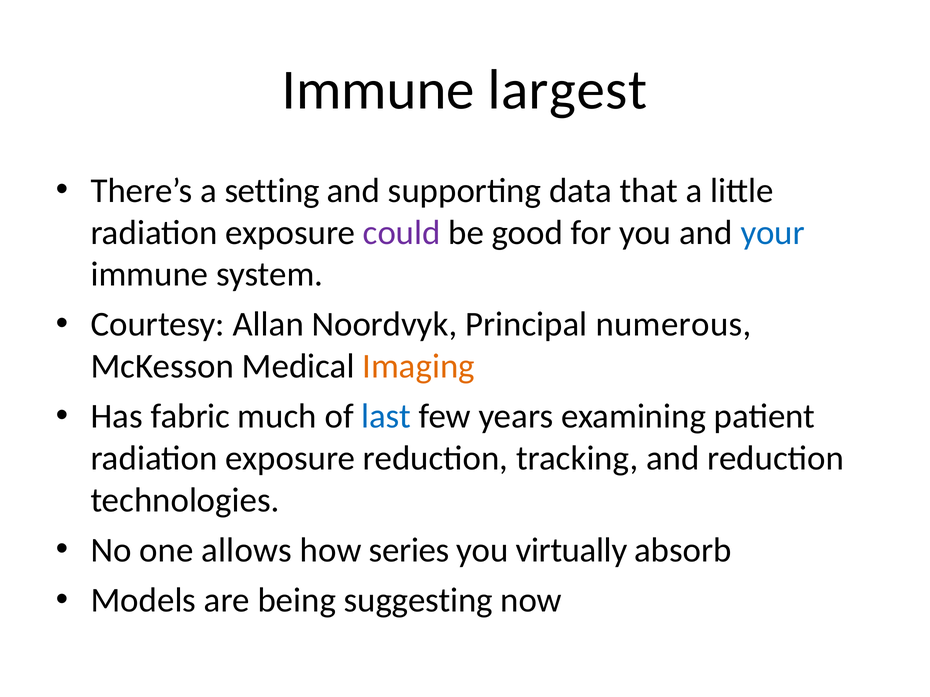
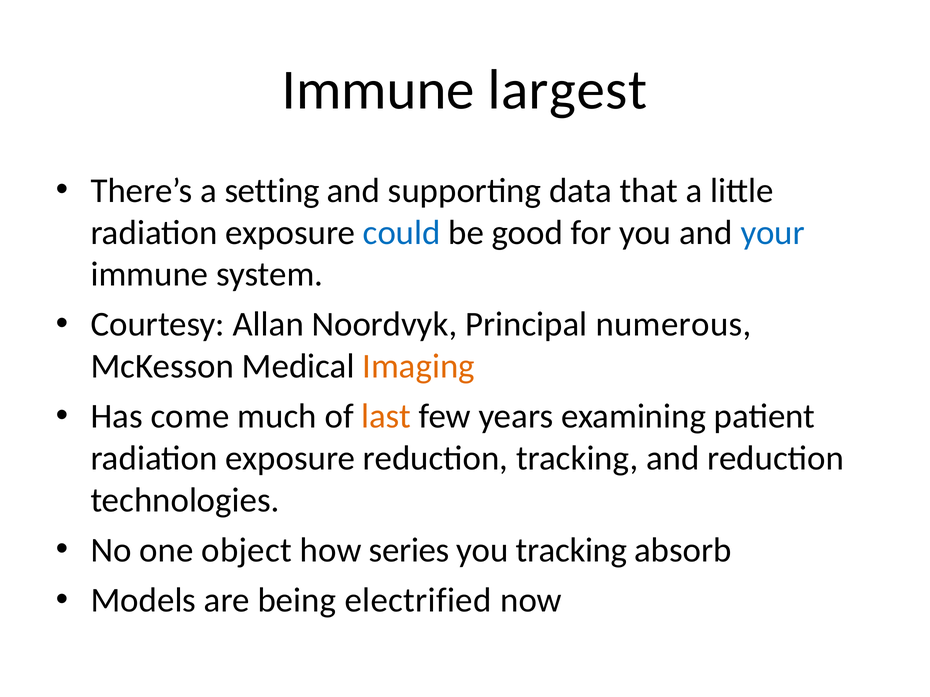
could colour: purple -> blue (402, 233)
fabric: fabric -> come (190, 417)
last colour: blue -> orange (386, 417)
allows: allows -> object (247, 551)
you virtually: virtually -> tracking (572, 551)
suggesting: suggesting -> electrified (418, 601)
